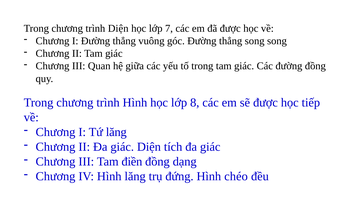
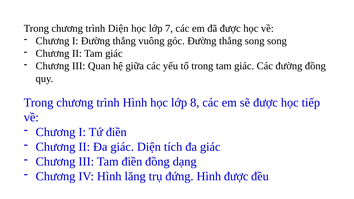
Tứ lăng: lăng -> điền (116, 132)
Hình chéo: chéo -> được (236, 176)
